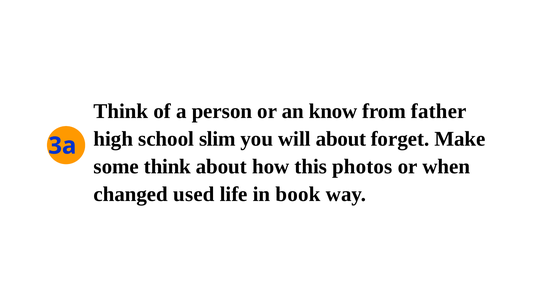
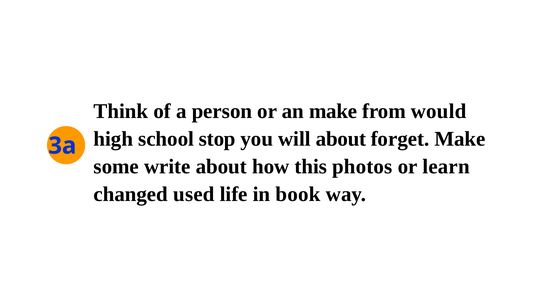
an know: know -> make (333, 111)
father: father -> would (439, 111)
slim: slim -> stop (217, 139)
some think: think -> write (167, 167)
when: when -> learn (446, 167)
